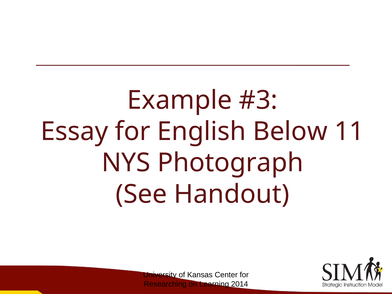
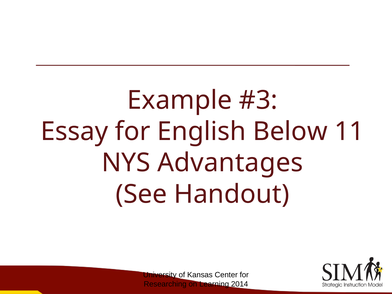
Photograph: Photograph -> Advantages (230, 163)
